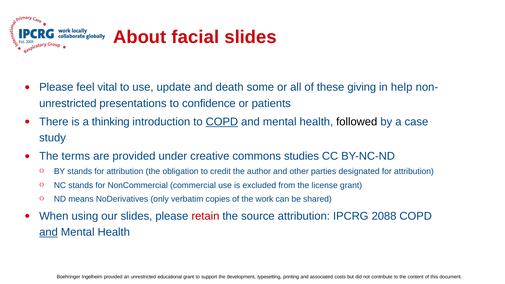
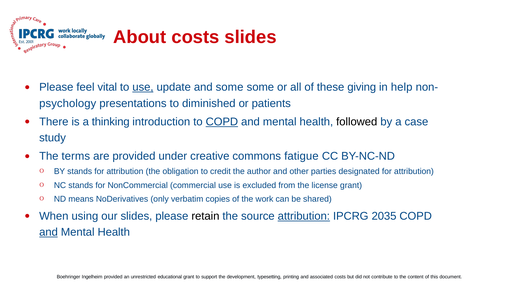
About facial: facial -> costs (195, 37)
use underline: none -> present (143, 87)
and death: death -> some (230, 87)
unrestricted: unrestricted -> psychology (68, 103)
confidence: confidence -> diminished (209, 103)
studies: studies -> fatigue (301, 156)
retain colour: red -> black (205, 216)
attribution underline: none -> present (304, 216)
2088: 2088 -> 2035 (384, 216)
